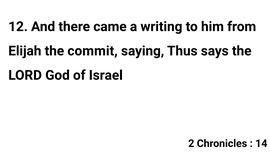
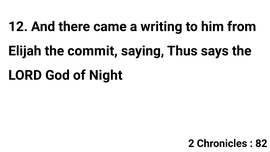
Israel: Israel -> Night (106, 75)
14: 14 -> 82 (261, 143)
